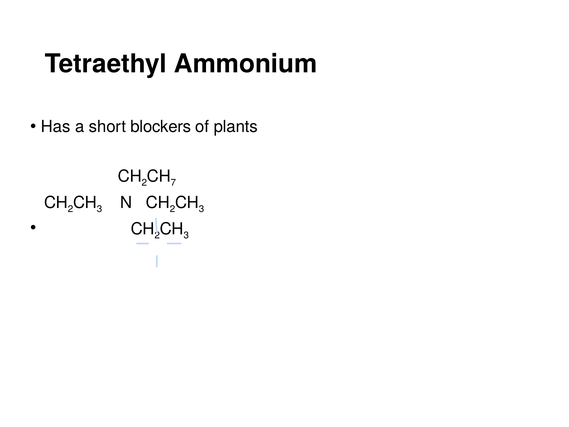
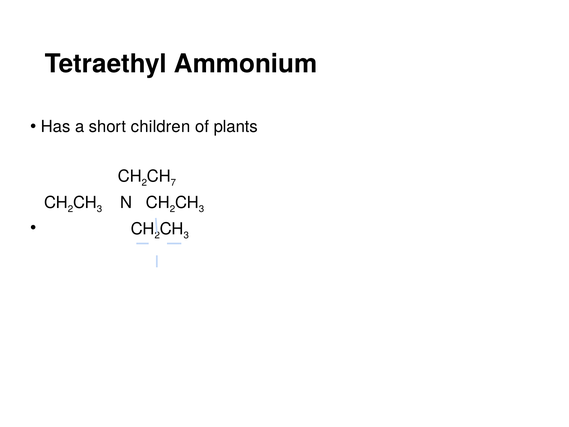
blockers: blockers -> children (161, 127)
